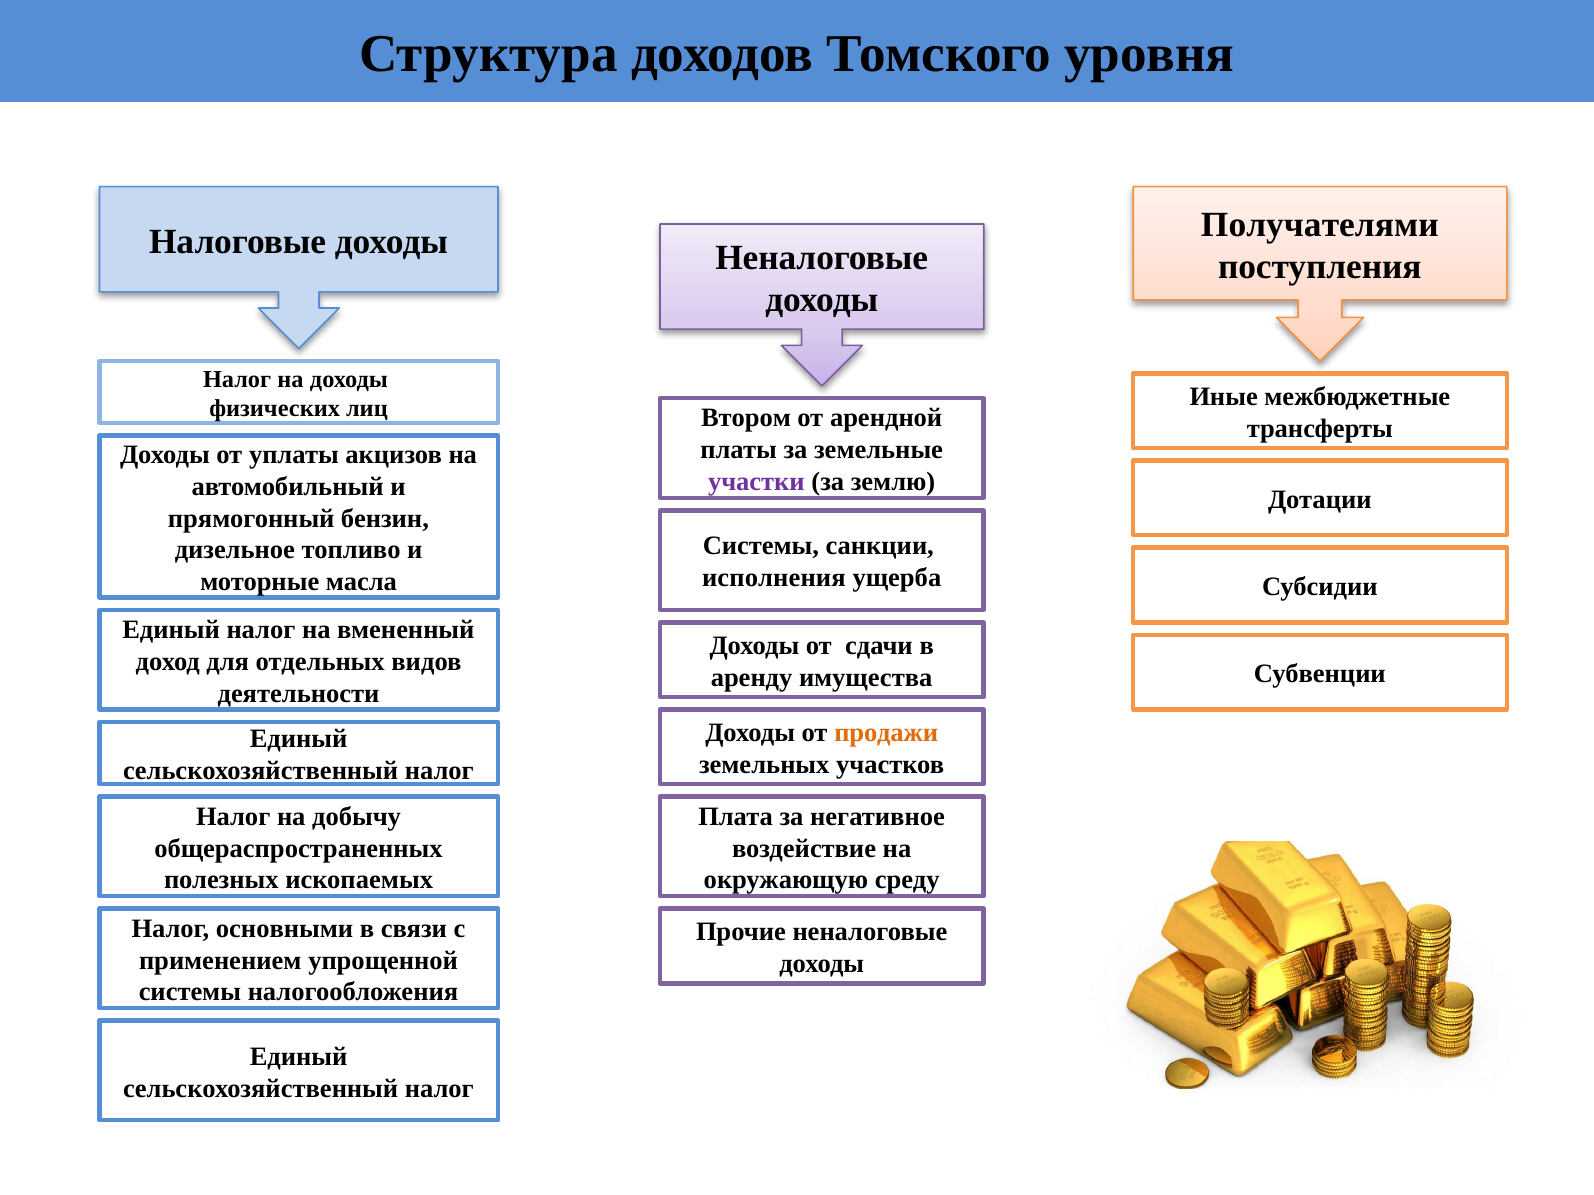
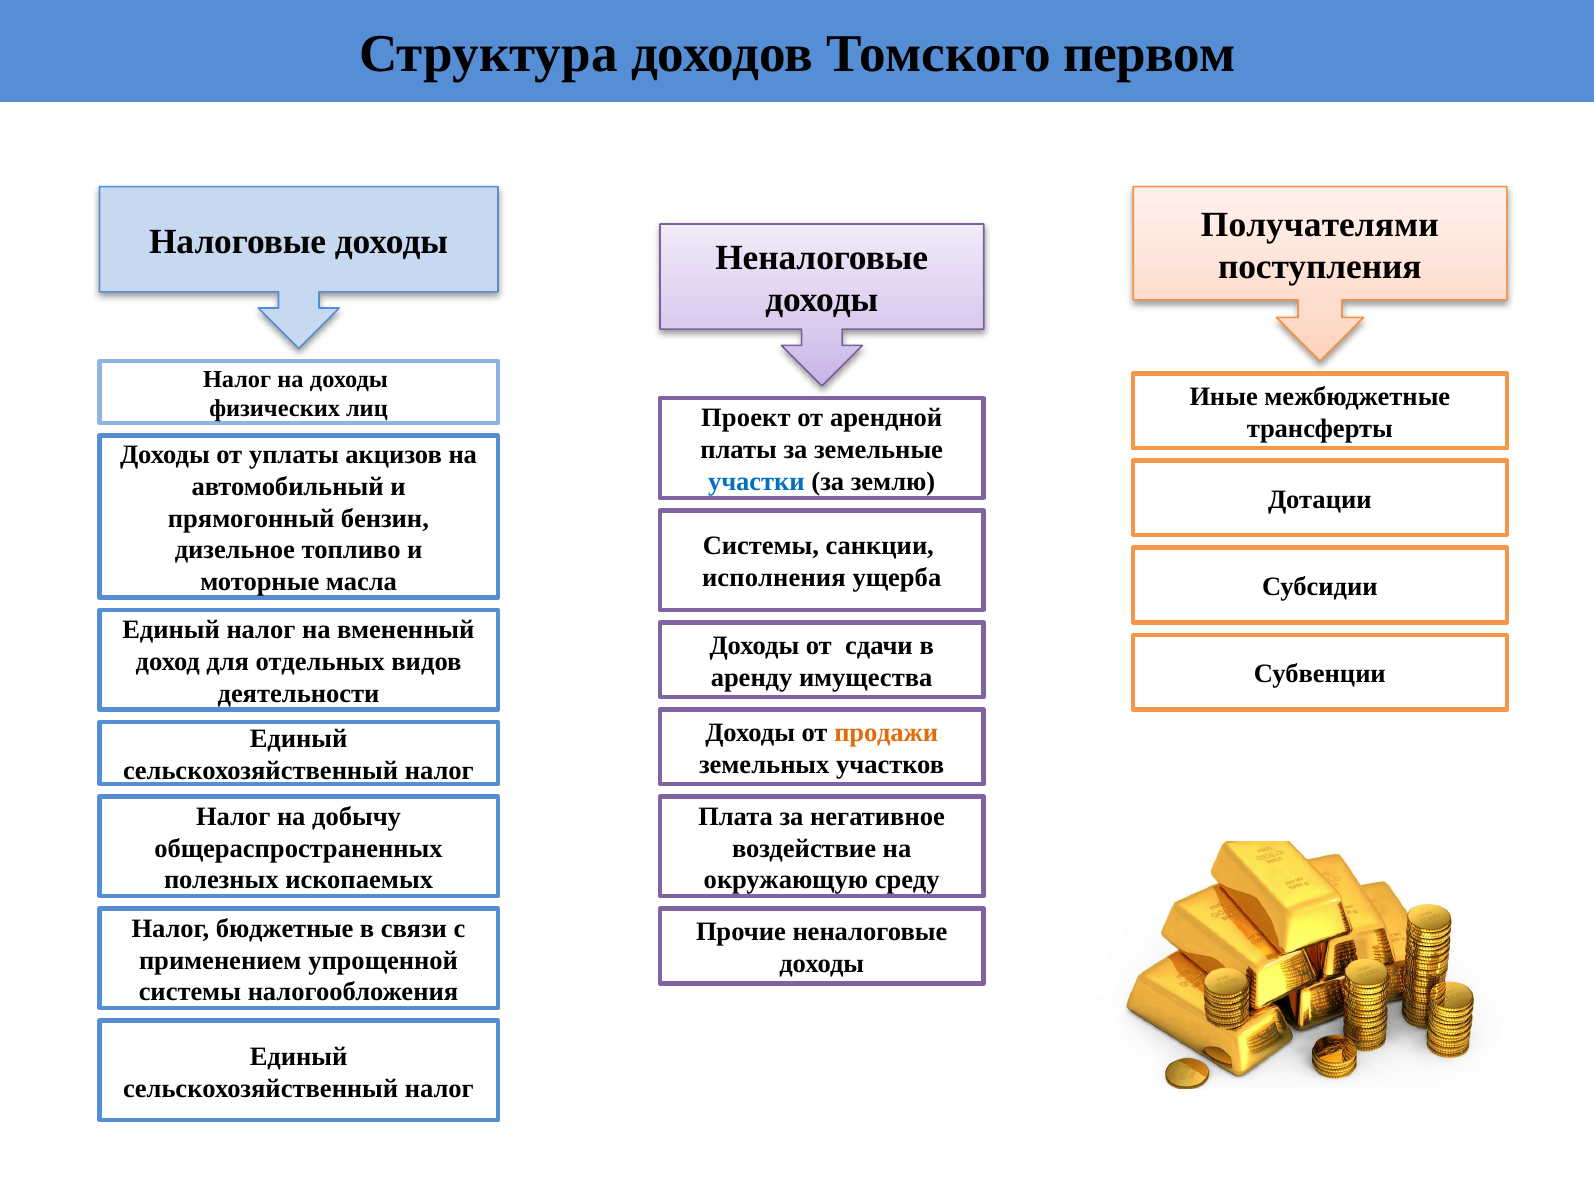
уровня: уровня -> первом (1150, 53)
Втором: Втором -> Проект (746, 418)
участки colour: purple -> blue (756, 482)
основными: основными -> бюджетные (285, 929)
